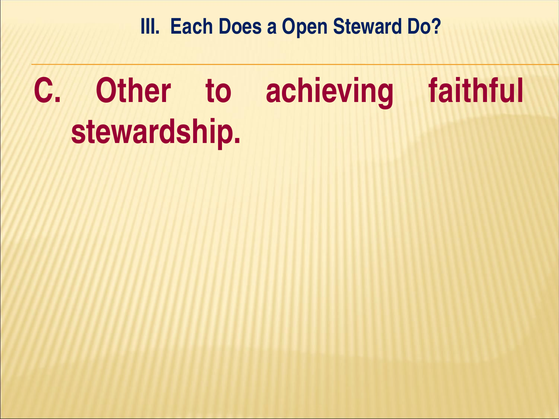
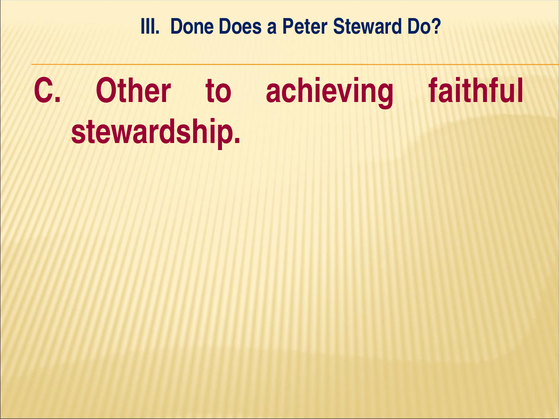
Each: Each -> Done (192, 27)
Open: Open -> Peter (305, 27)
